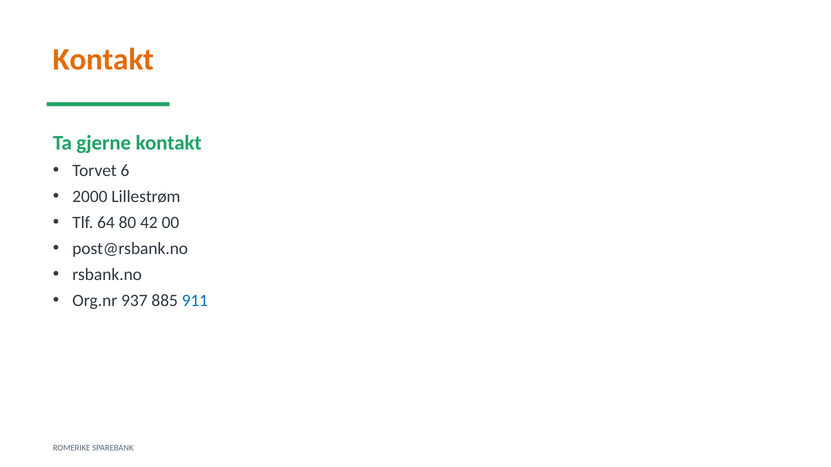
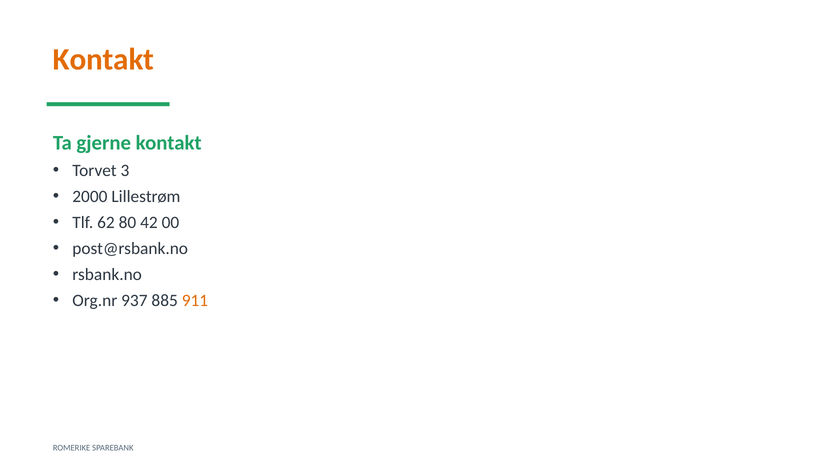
6: 6 -> 3 (125, 171)
64: 64 -> 62 (106, 223)
911 colour: blue -> orange (195, 301)
